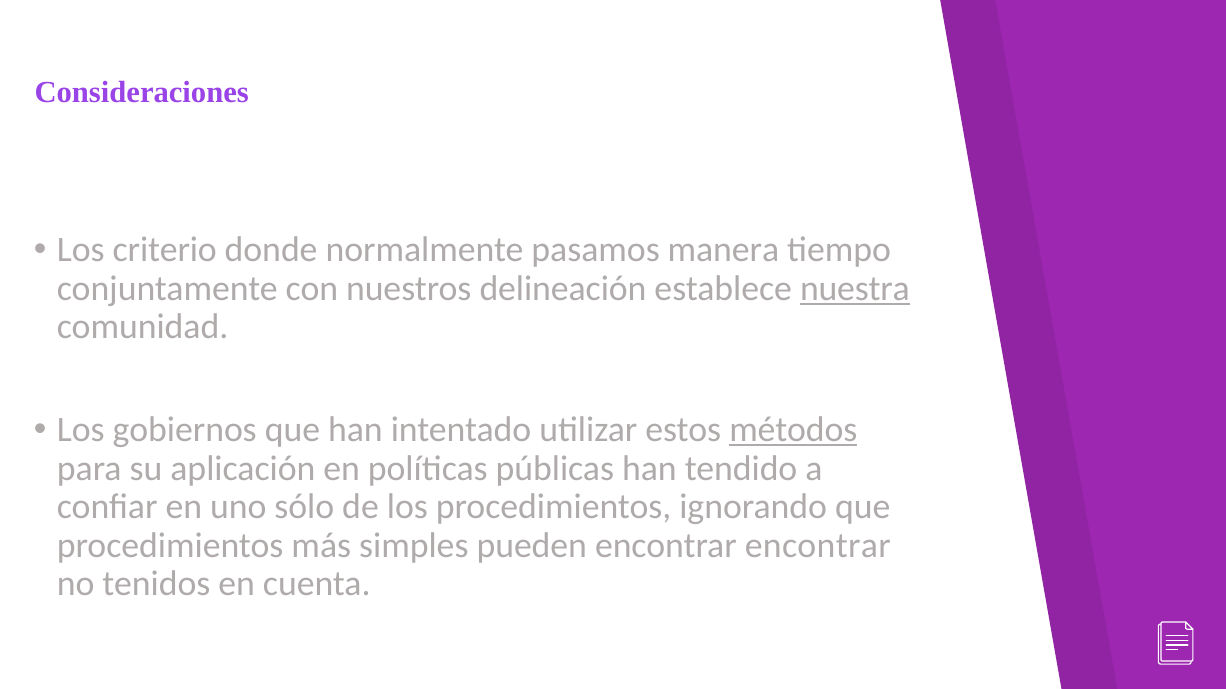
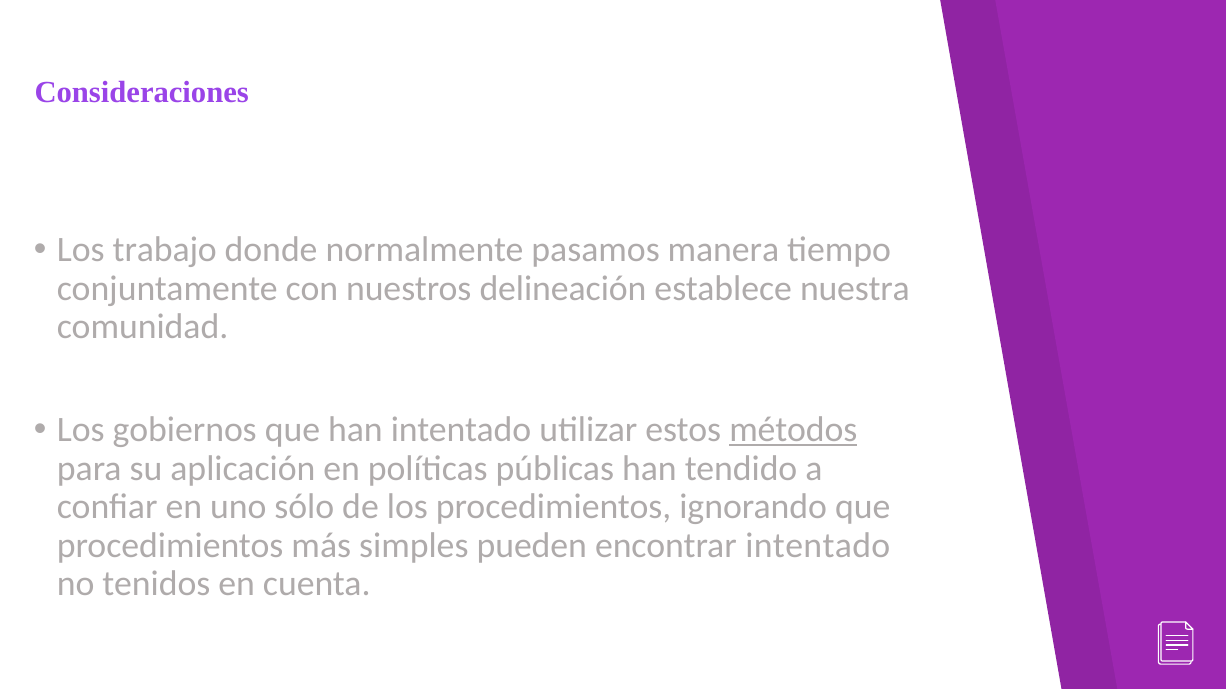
criterio: criterio -> trabajo (165, 250)
nuestra underline: present -> none (855, 289)
encontrar encontrar: encontrar -> intentado (818, 546)
